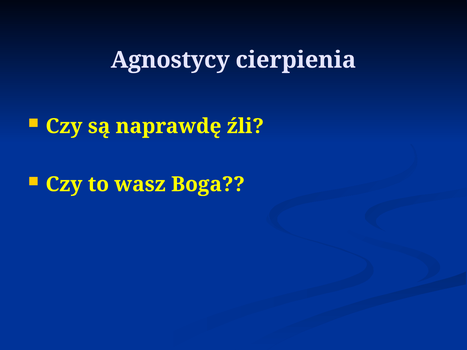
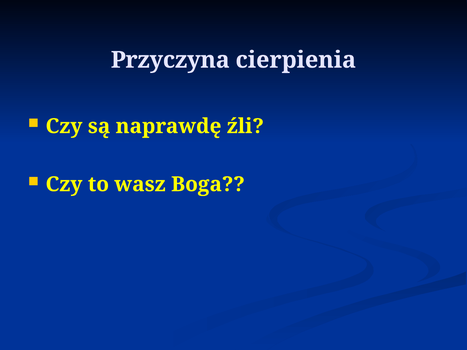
Аgnostycy: Аgnostycy -> Przyczyna (170, 60)
